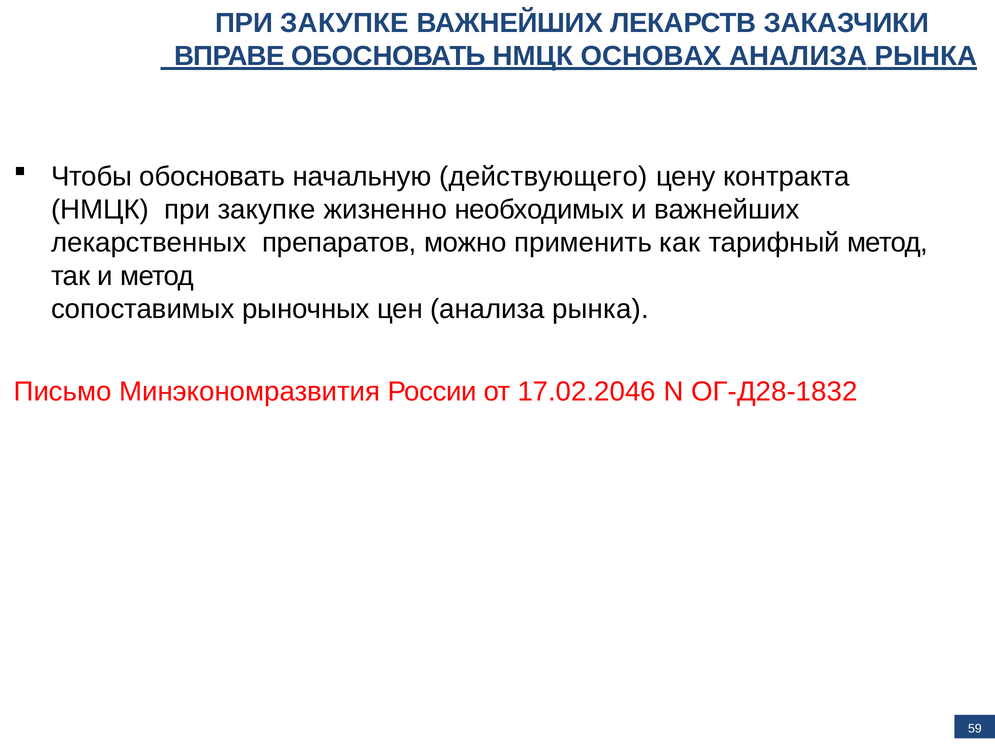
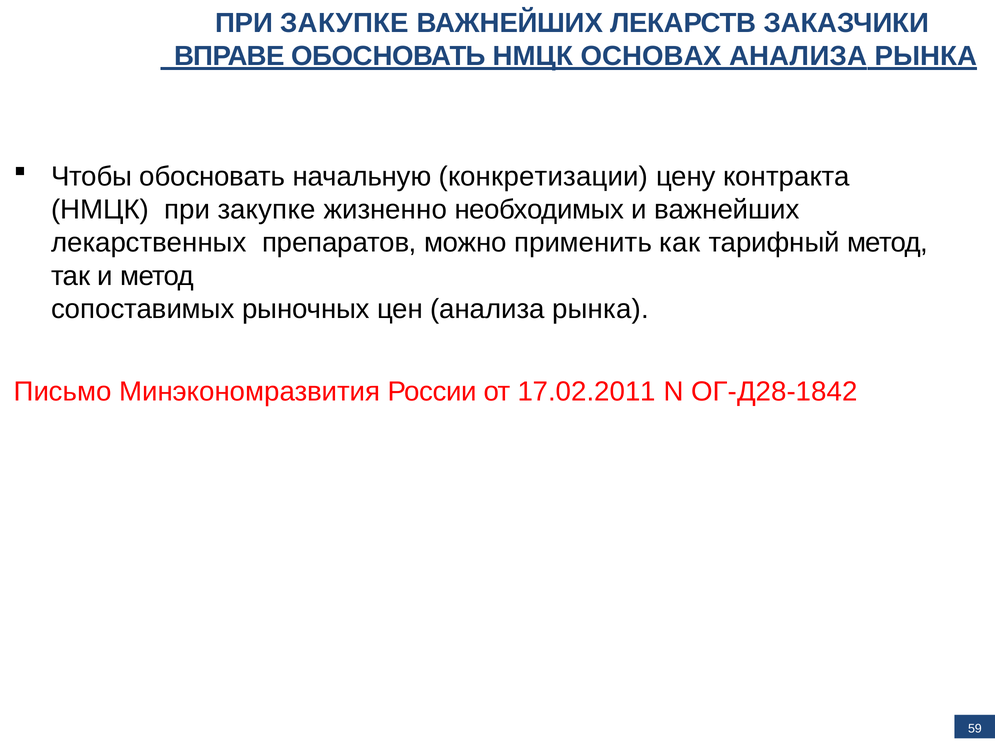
действующего: действующего -> конкретизации (543, 177)
17.02.2046: 17.02.2046 -> 17.02.2011 (587, 392)
ОГ-Д28-1832: ОГ-Д28-1832 -> ОГ-Д28-1842 (774, 392)
